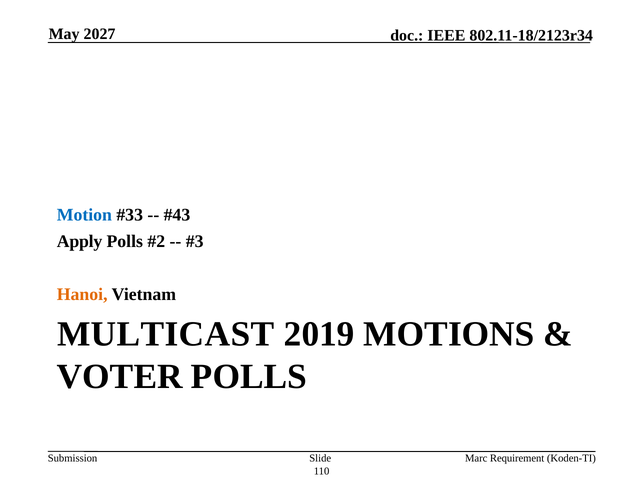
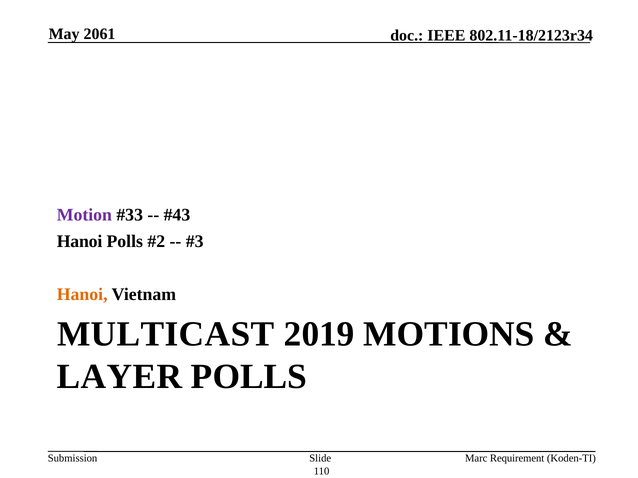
2027: 2027 -> 2061 (100, 34)
Motion colour: blue -> purple (84, 215)
Apply: Apply -> Hanoi (80, 242)
VOTER: VOTER -> LAYER (120, 377)
